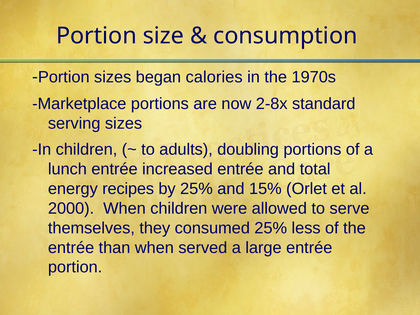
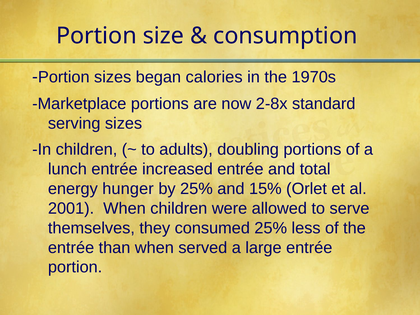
recipes: recipes -> hunger (128, 189)
2000: 2000 -> 2001 (71, 208)
